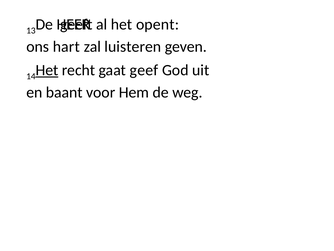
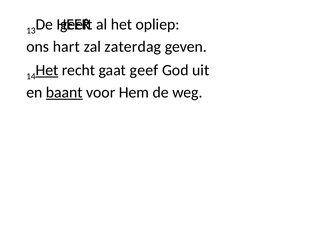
opent: opent -> opliep (158, 24)
luisteren: luisteren -> zaterdag (133, 47)
baant underline: none -> present (64, 92)
